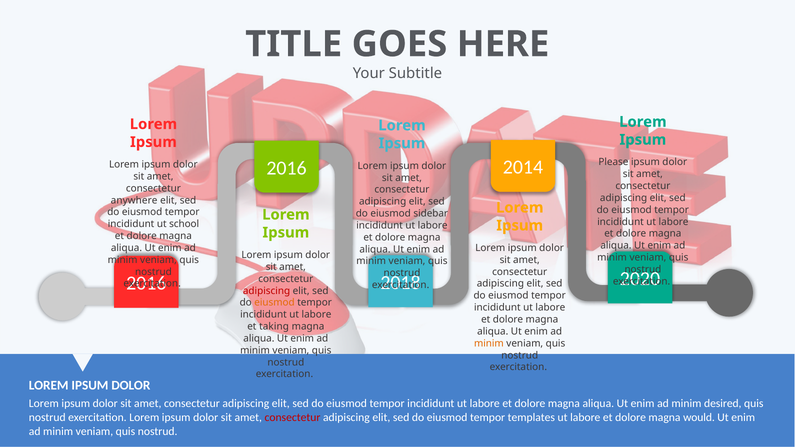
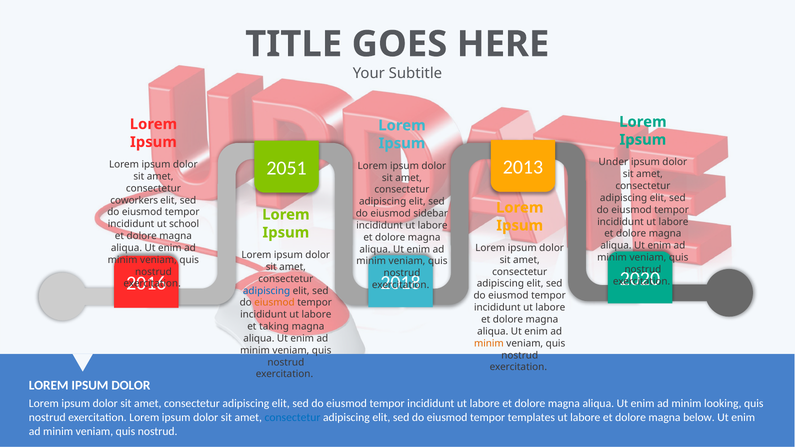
2014: 2014 -> 2013 (523, 167)
Please: Please -> Under (613, 162)
2016: 2016 -> 2051 (287, 168)
anywhere: anywhere -> coworkers (134, 200)
adipiscing colour: red -> blue (267, 291)
desired: desired -> looking (723, 404)
consectetur colour: red -> blue (292, 417)
would: would -> below (699, 417)
